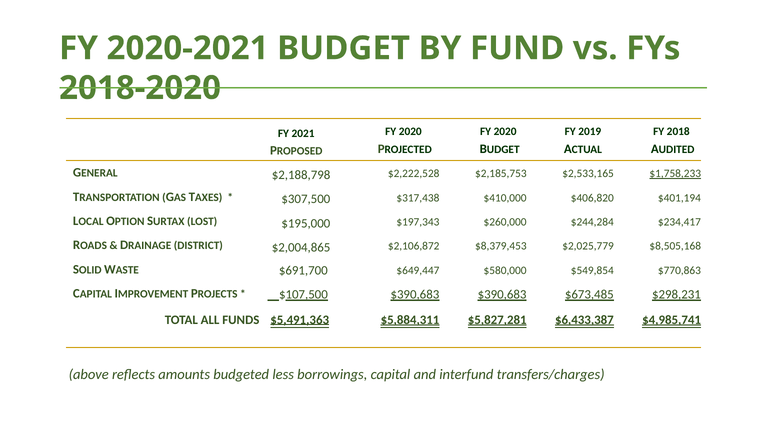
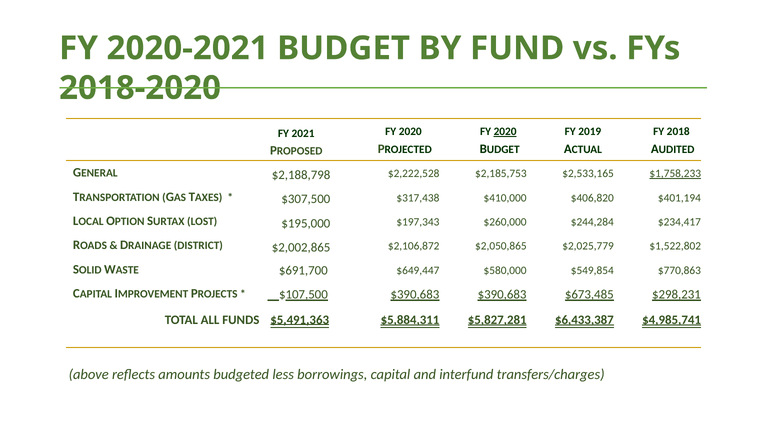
2020 underline: none -> present (505, 132)
$2,004,865: $2,004,865 -> $2,002,865 (301, 247)
$8,379,453: $8,379,453 -> $2,050,865 (501, 246)
$8,505,168: $8,505,168 -> $1,522,802 (675, 246)
